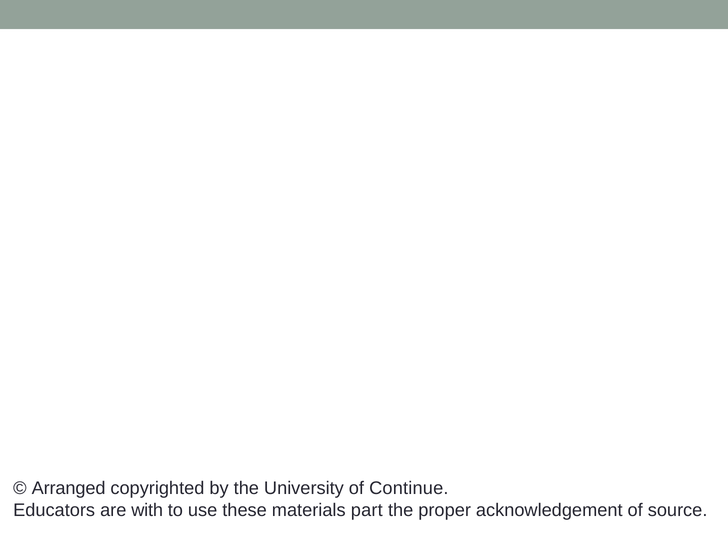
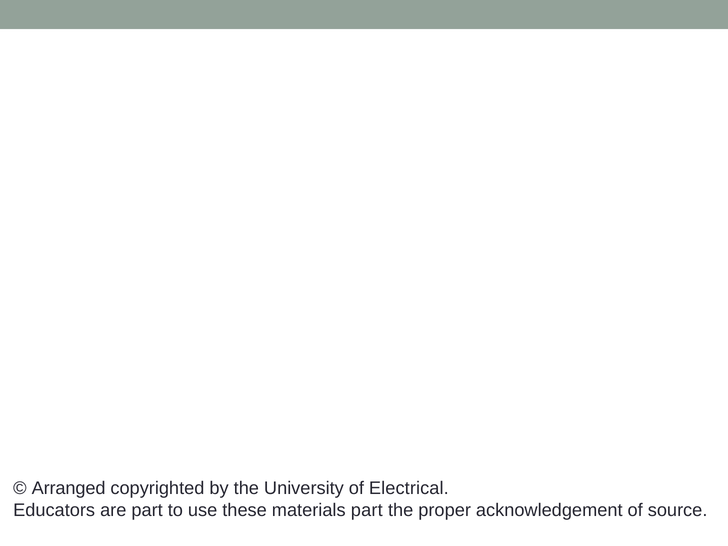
Continue: Continue -> Electrical (409, 488)
are with: with -> part (147, 510)
